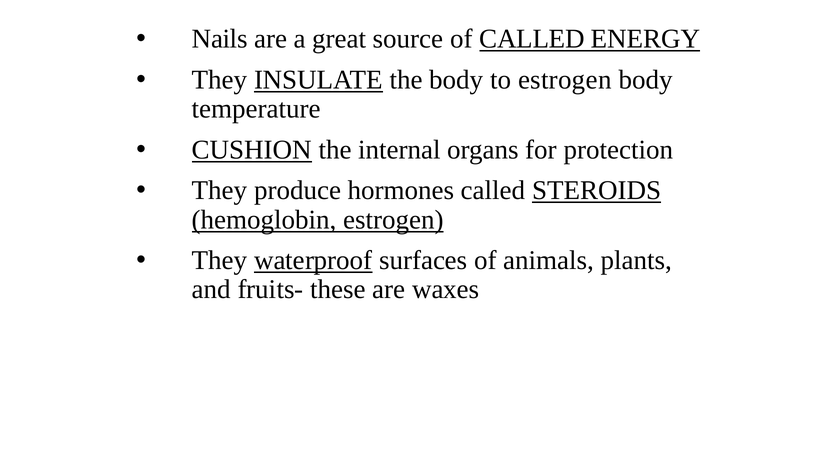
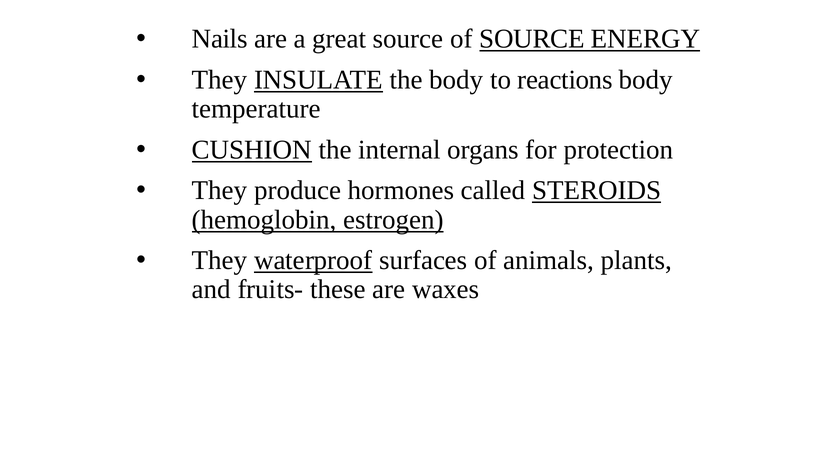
of CALLED: CALLED -> SOURCE (532, 39)
to estrogen: estrogen -> reactions (565, 80)
